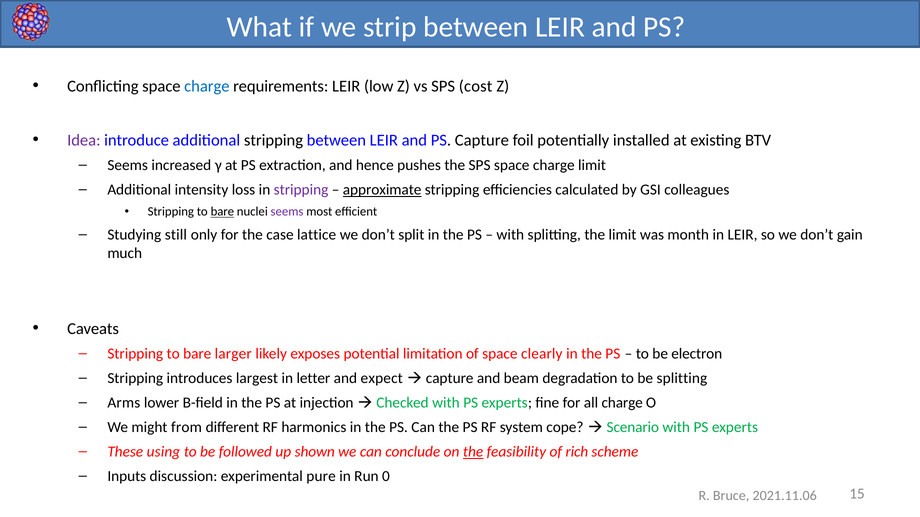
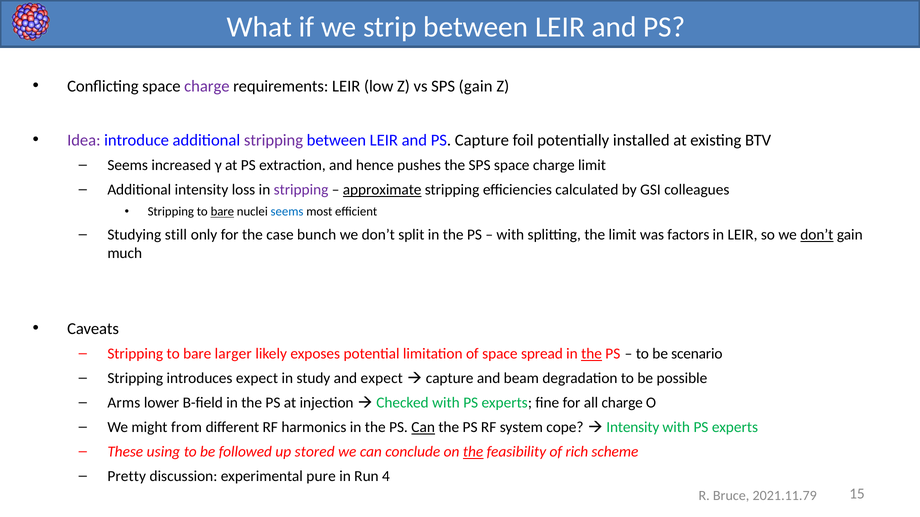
charge colour: blue -> purple (207, 86)
SPS cost: cost -> gain (476, 86)
stripping colour: black -> purple (274, 140)
seems colour: purple -> blue (287, 212)
lattice: lattice -> bunch (317, 235)
month: month -> factors (688, 235)
don’t underline: none -> present (817, 235)
clearly: clearly -> spread (542, 354)
the underline: none -> present (592, 354)
electron: electron -> scenario (697, 354)
introduces largest: largest -> expect (257, 379)
letter: letter -> study (313, 379)
be splitting: splitting -> possible (682, 379)
Can underline: none -> present (423, 428)
Scenario: Scenario -> Intensity (633, 428)
shown: shown -> stored (315, 452)
Inputs: Inputs -> Pretty (127, 477)
0: 0 -> 4 (386, 477)
2021.11.06: 2021.11.06 -> 2021.11.79 (785, 496)
